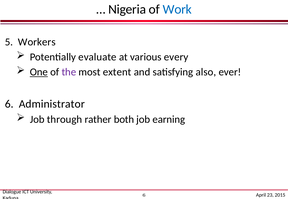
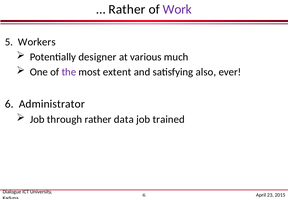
Nigeria: Nigeria -> Rather (127, 9)
Work colour: blue -> purple (177, 9)
evaluate: evaluate -> designer (97, 57)
every: every -> much (176, 57)
One underline: present -> none (39, 72)
both: both -> data (124, 120)
earning: earning -> trained (169, 120)
